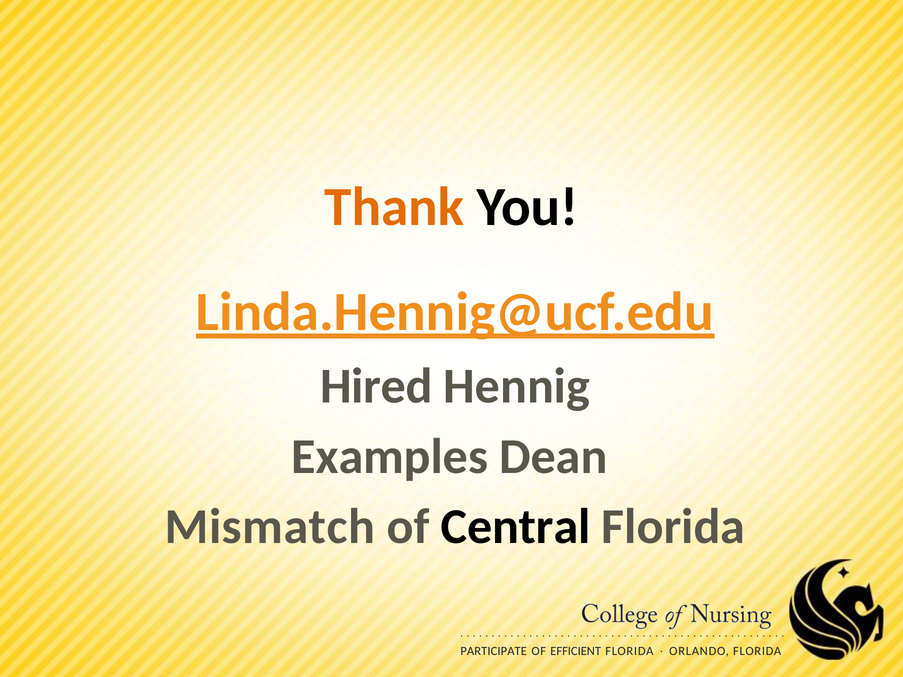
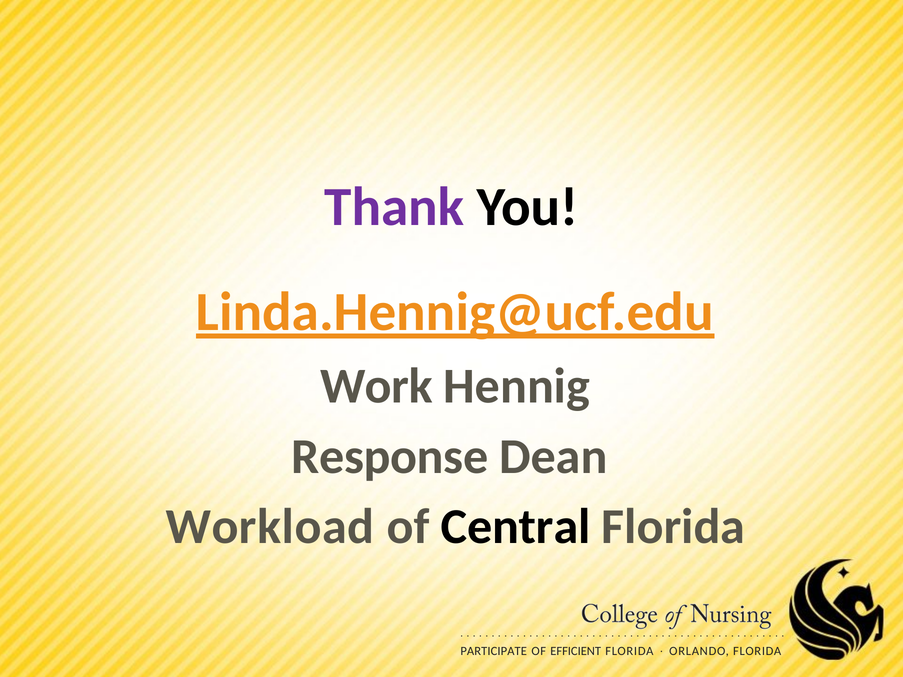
Thank colour: orange -> purple (394, 207)
Hired: Hired -> Work (376, 386)
Examples: Examples -> Response (390, 457)
Mismatch: Mismatch -> Workload (270, 527)
